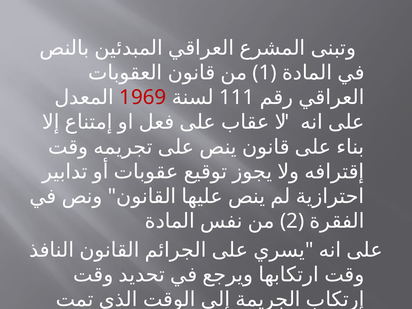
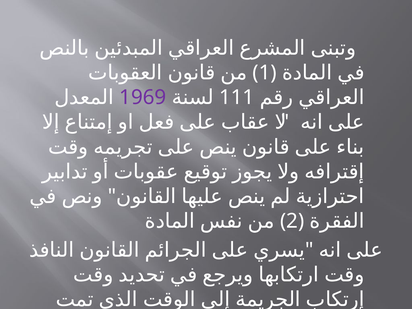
1969 colour: red -> purple (143, 97)
